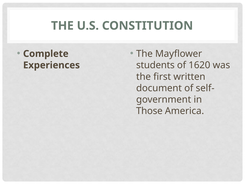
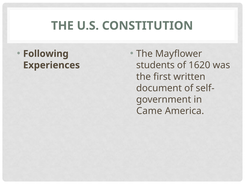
Complete: Complete -> Following (46, 54)
Those: Those -> Came (149, 111)
